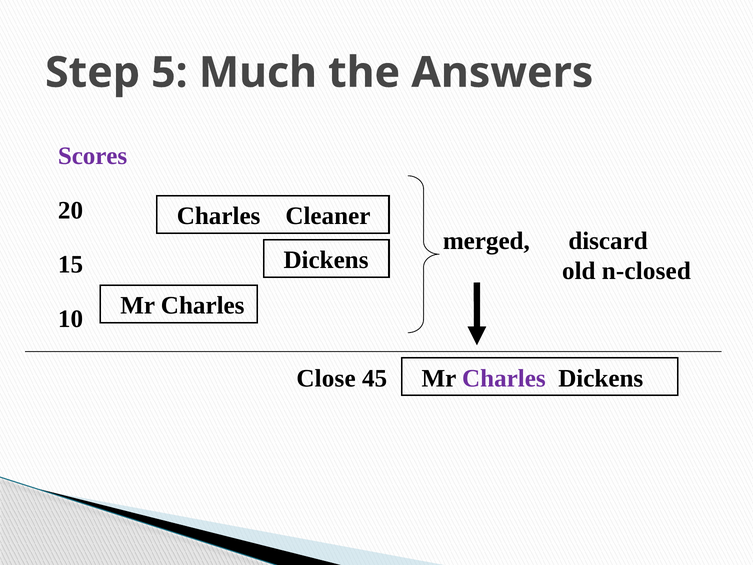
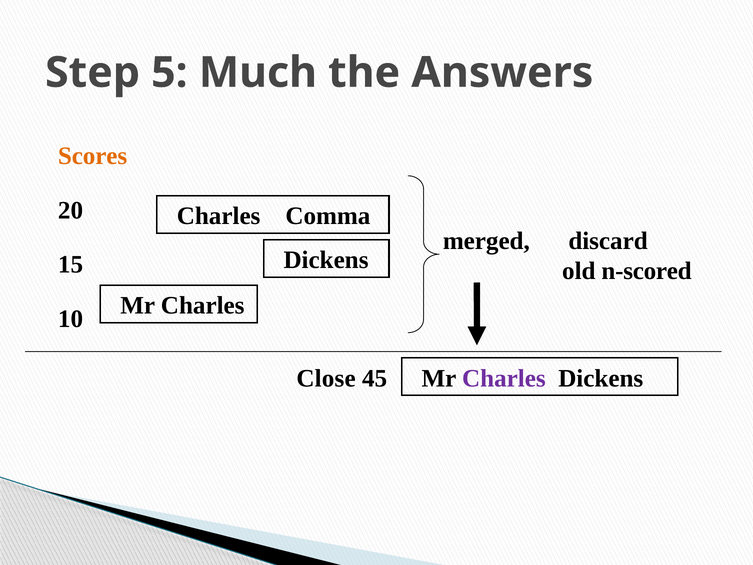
Scores colour: purple -> orange (93, 156)
Cleaner: Cleaner -> Comma (328, 216)
n-closed: n-closed -> n-scored (647, 271)
